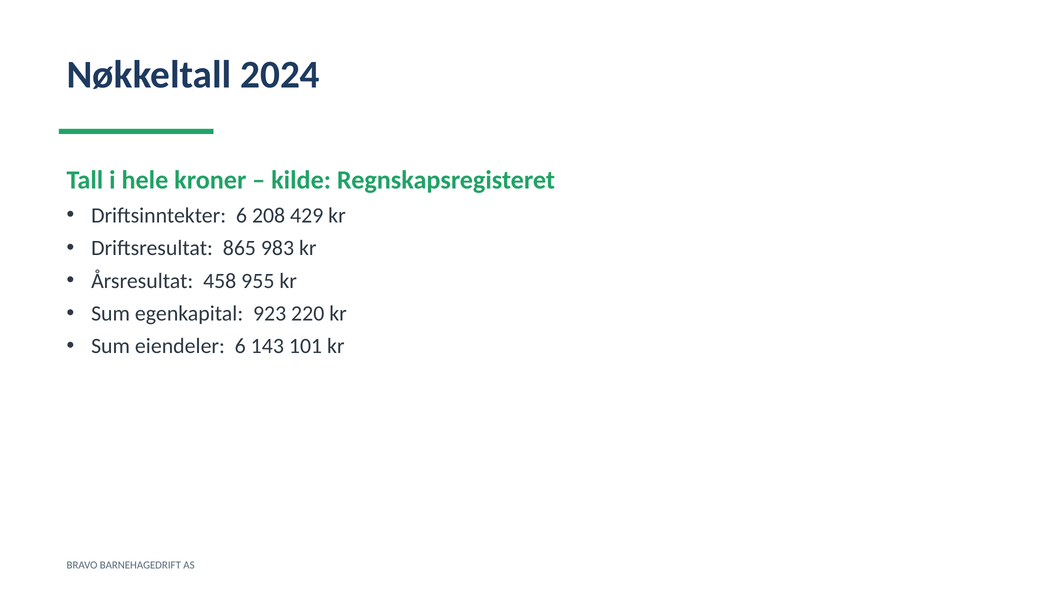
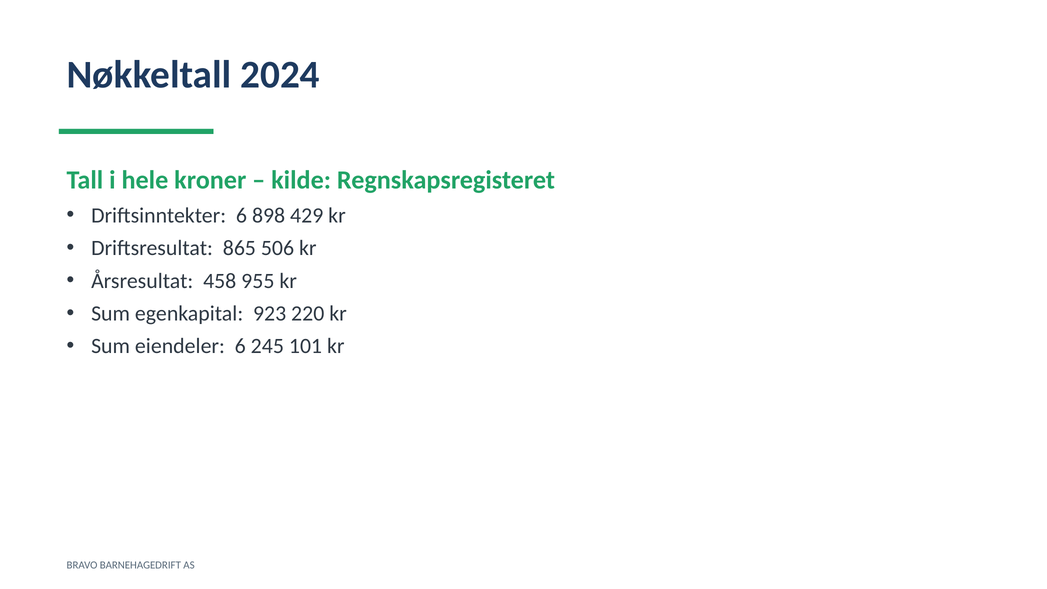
208: 208 -> 898 (269, 215)
983: 983 -> 506 (278, 248)
143: 143 -> 245 (267, 346)
